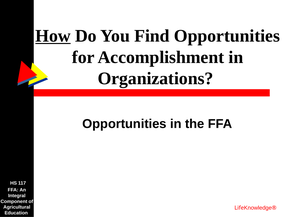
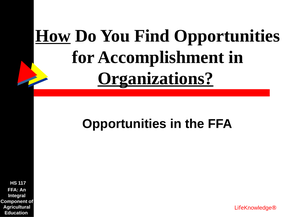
Organizations underline: none -> present (155, 78)
